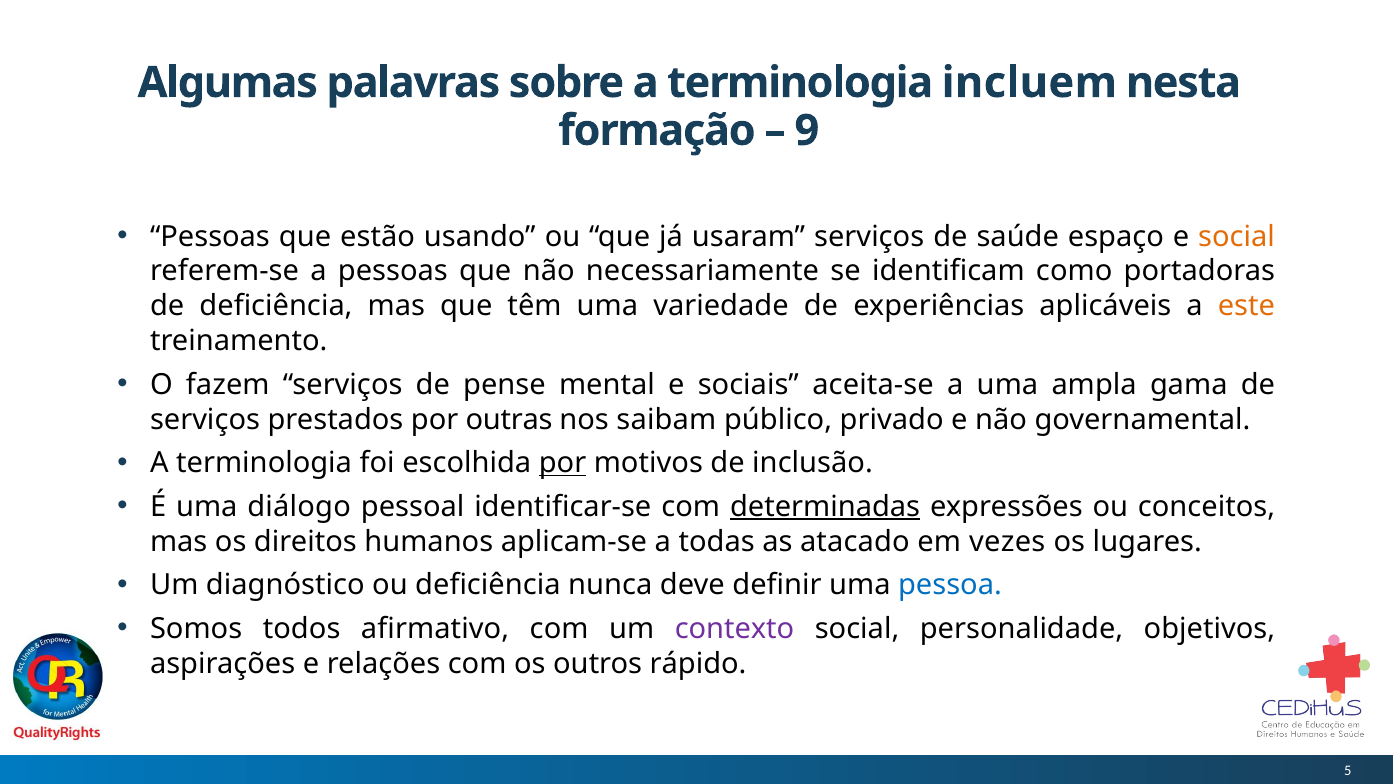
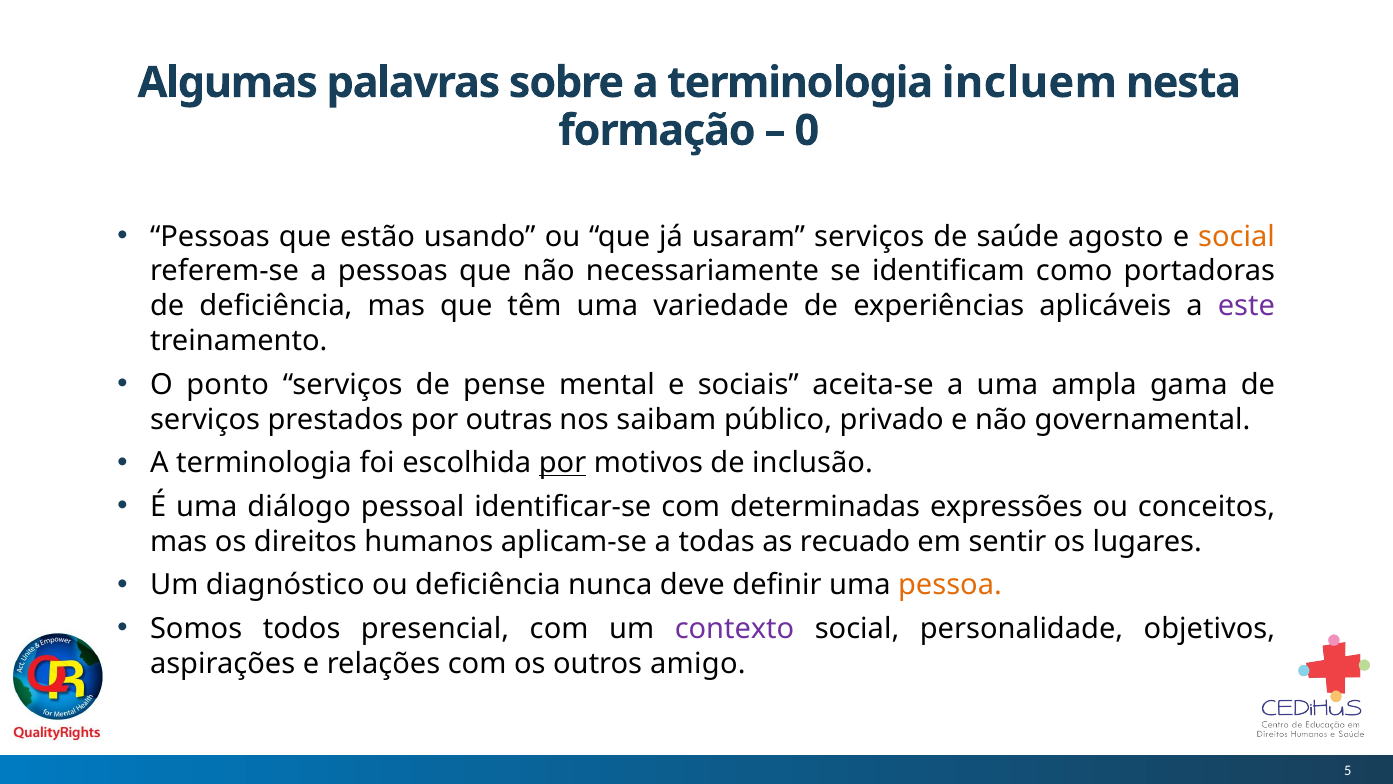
9: 9 -> 0 (807, 131)
espaço: espaço -> agosto (1116, 236)
este colour: orange -> purple (1246, 306)
fazem: fazem -> ponto (228, 384)
determinadas underline: present -> none (825, 506)
atacado: atacado -> recuado (855, 541)
vezes: vezes -> sentir (1007, 541)
pessoa colour: blue -> orange (950, 585)
afirmativo: afirmativo -> presencial (435, 628)
rápido: rápido -> amigo (698, 663)
